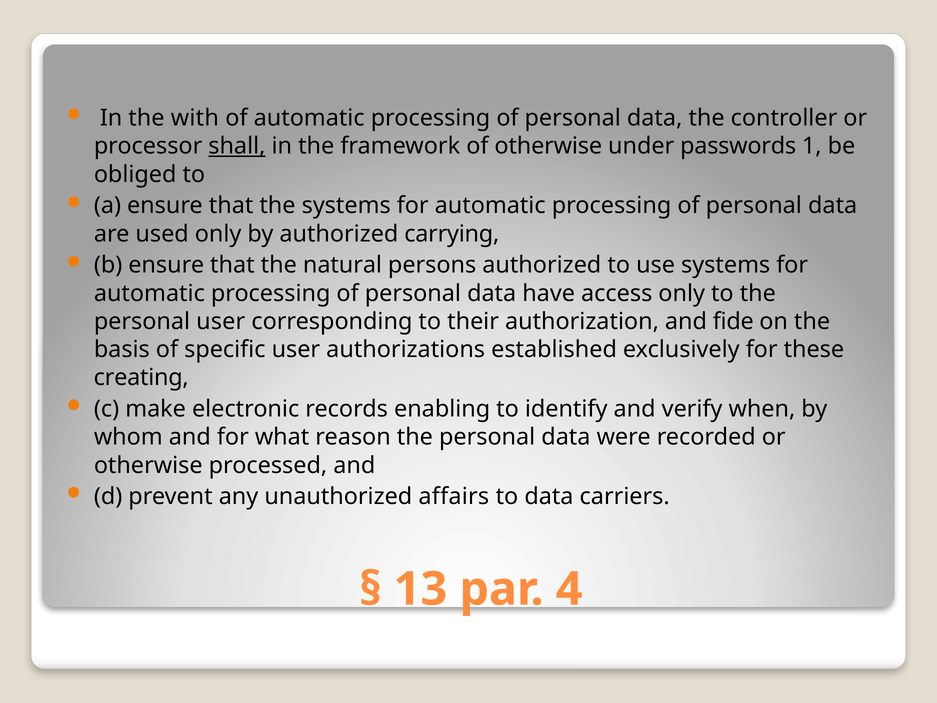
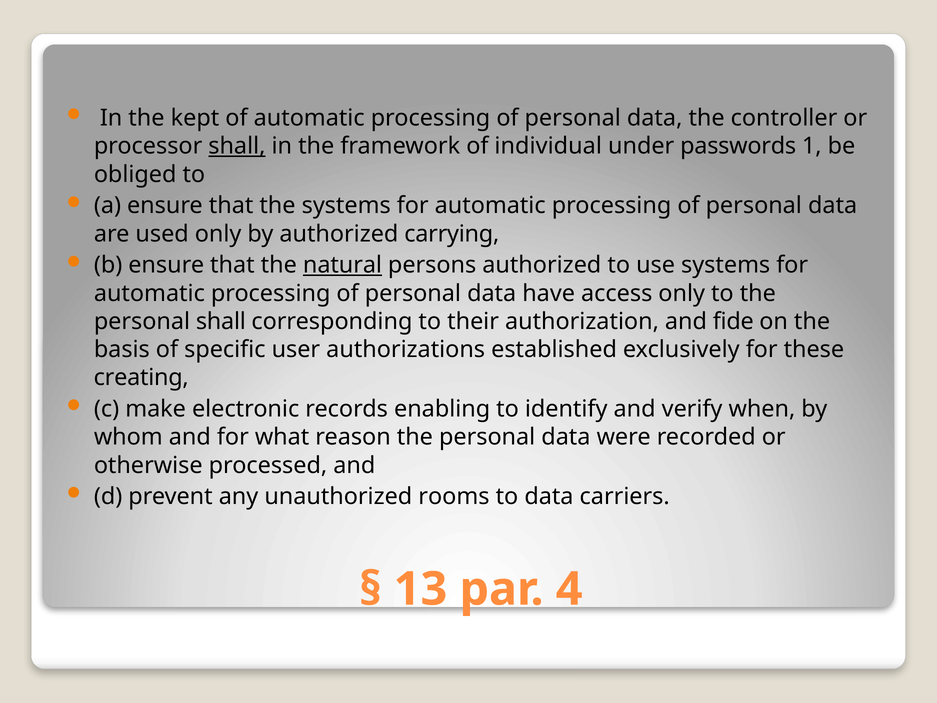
with: with -> kept (195, 118)
of otherwise: otherwise -> individual (548, 146)
natural underline: none -> present (342, 265)
personal user: user -> shall (221, 321)
affairs: affairs -> rooms (454, 497)
